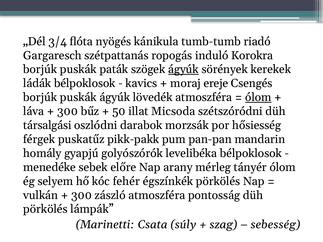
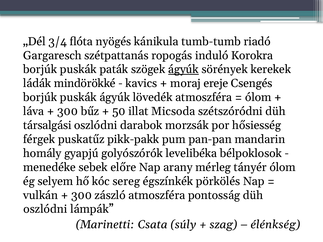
ládák bélpoklosok: bélpoklosok -> mindörökké (85, 83)
ólom underline: present -> none (258, 97)
fehér: fehér -> sereg (126, 181)
pörkölés: pörkölés -> oszlódni (45, 209)
sebesség: sebesség -> élénkség (275, 225)
